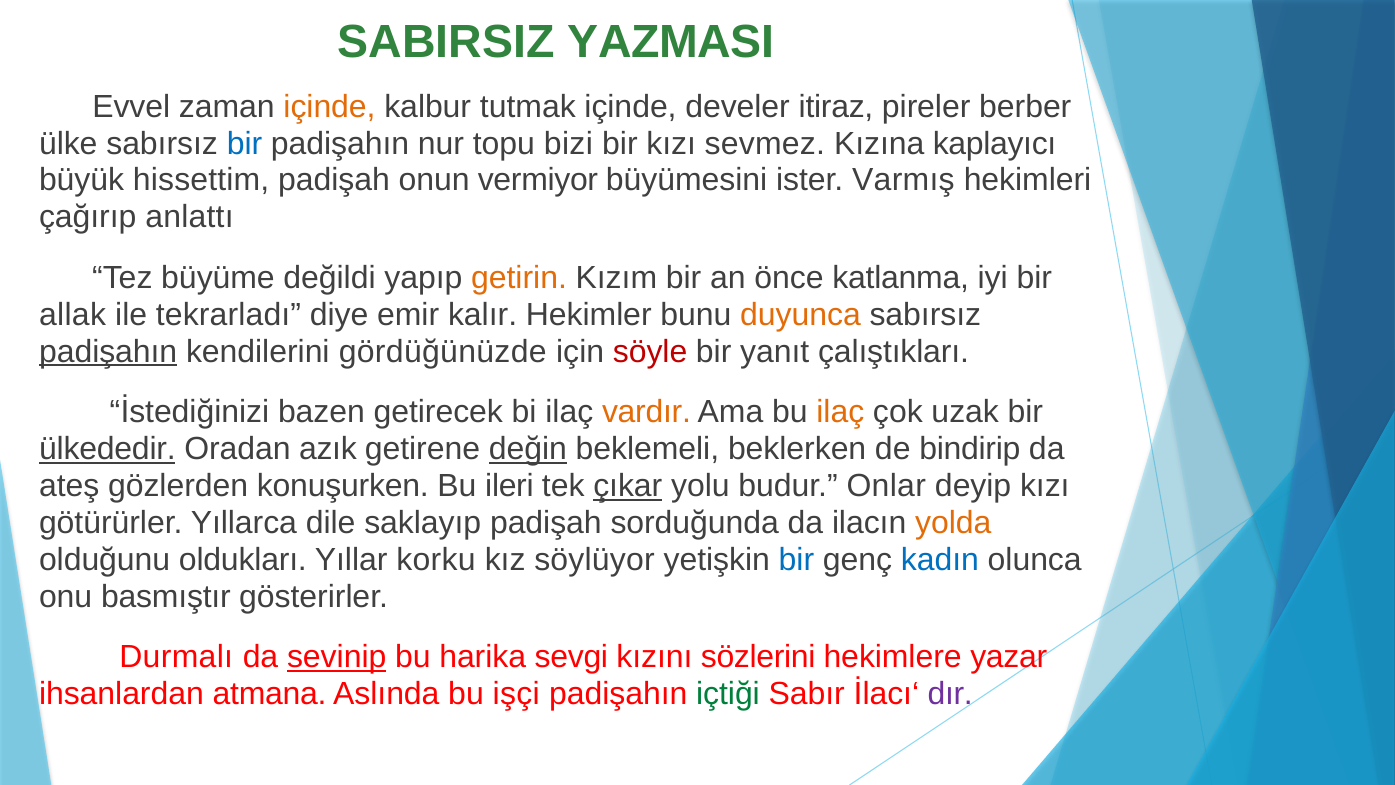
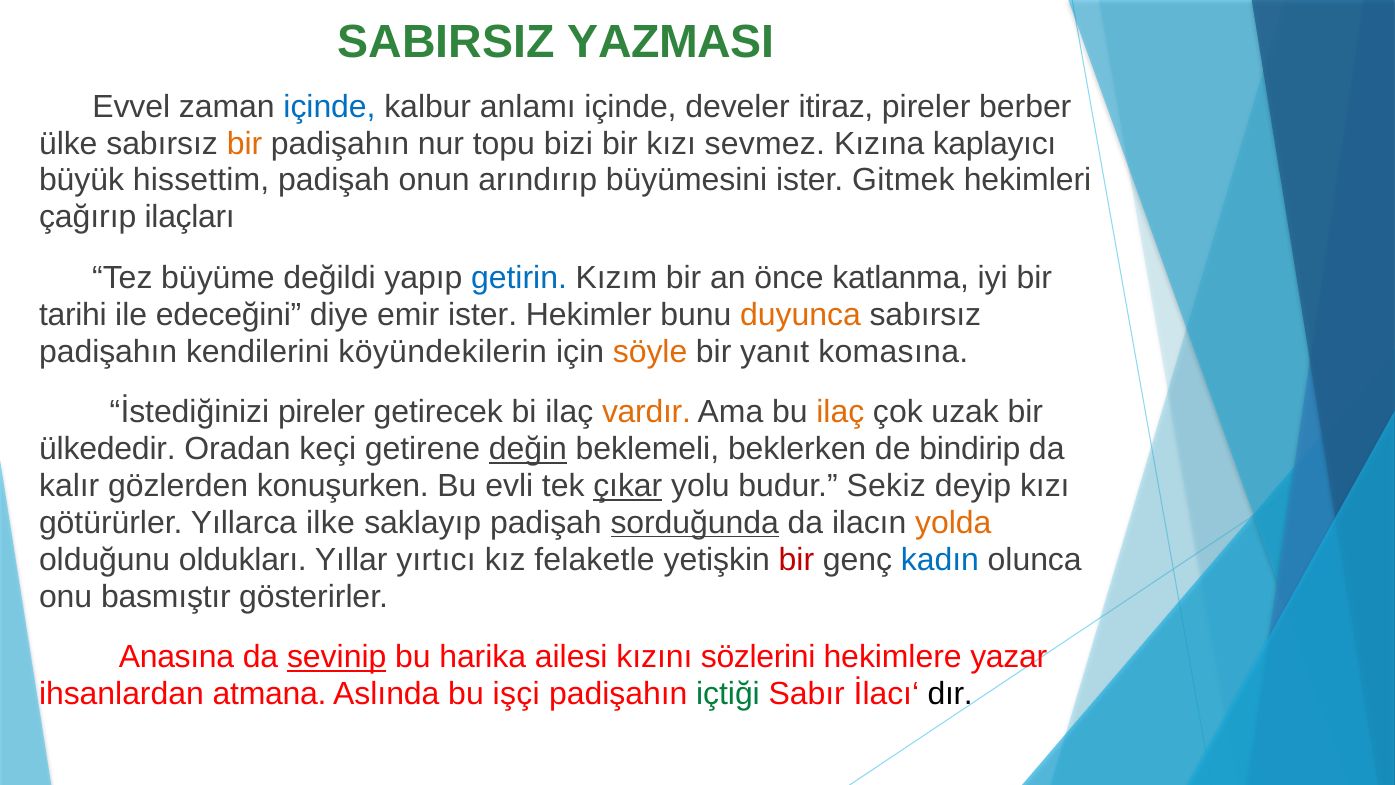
içinde colour: orange -> blue (330, 107)
tutmak: tutmak -> anlamı (528, 107)
bir colour: blue -> orange (244, 143)
vermiyor: vermiyor -> arındırıp (538, 180)
Varmış: Varmış -> Gitmek (903, 180)
anlattı: anlattı -> ilaçları (190, 217)
getirin colour: orange -> blue (519, 278)
allak: allak -> tarihi (73, 315)
tekrarladı: tekrarladı -> edeceğini (229, 315)
emir kalır: kalır -> ister (483, 315)
padişahın underline: present -> none (108, 351)
gördüğünüzde: gördüğünüzde -> köyündekilerin (443, 351)
söyle colour: red -> orange (650, 351)
çalıştıkları: çalıştıkları -> komasına (893, 351)
İstediğinizi bazen: bazen -> pireler (322, 412)
ülkededir underline: present -> none (107, 449)
azık: azık -> keçi (328, 449)
ateş: ateş -> kalır (69, 486)
ileri: ileri -> evli (509, 486)
Onlar: Onlar -> Sekiz (886, 486)
dile: dile -> ilke (331, 523)
sorduğunda underline: none -> present (695, 523)
korku: korku -> yırtıcı (436, 559)
söylüyor: söylüyor -> felaketle (594, 559)
bir colour: blue -> red (796, 559)
Durmalı: Durmalı -> Anasına (177, 657)
sevgi: sevgi -> ailesi (571, 657)
dır colour: purple -> black (950, 694)
